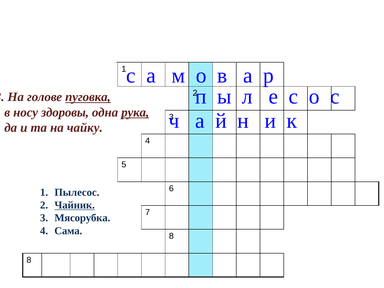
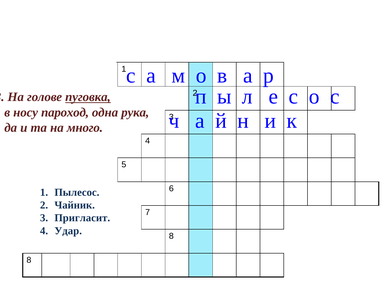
здоровы: здоровы -> пароход (65, 112)
рука underline: present -> none (135, 112)
чайку: чайку -> много (85, 128)
Чайник underline: present -> none (75, 205)
Мясорубка: Мясорубка -> Пригласит (82, 218)
Сама: Сама -> Удар (68, 231)
